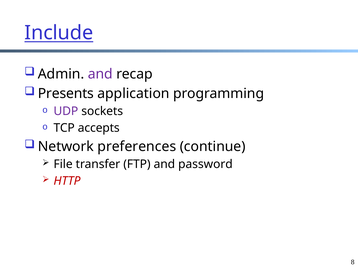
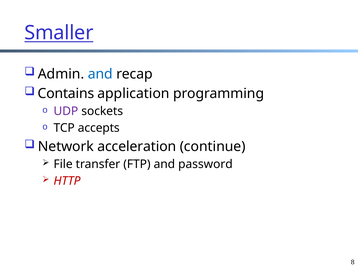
Include: Include -> Smaller (59, 33)
and colour: purple -> blue (100, 74)
Presents: Presents -> Contains (66, 93)
preferences: preferences -> acceleration (137, 146)
